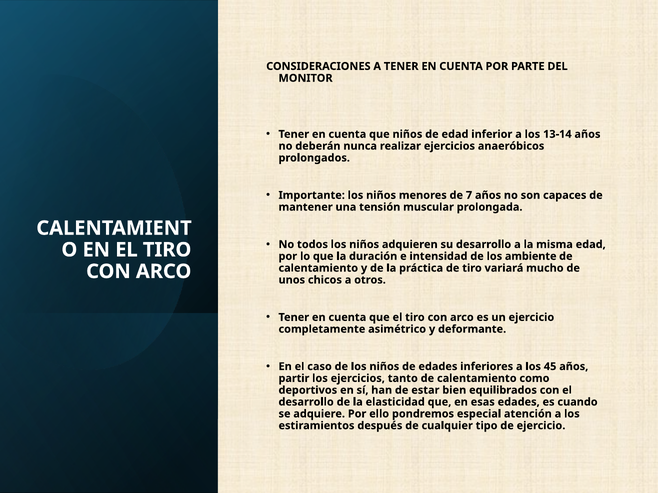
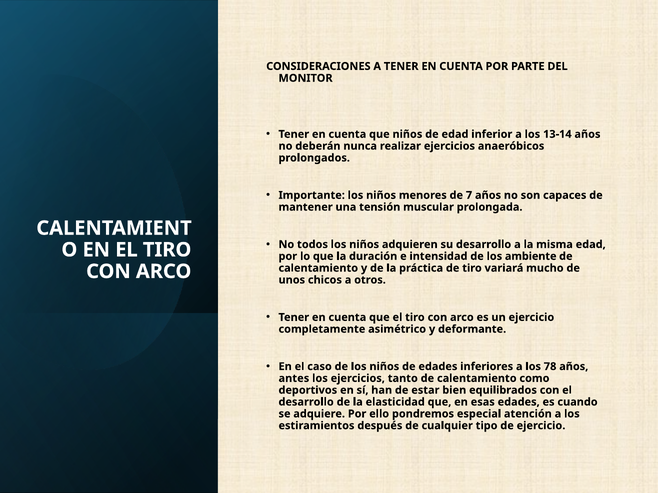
45: 45 -> 78 (550, 367)
partir: partir -> antes (294, 379)
